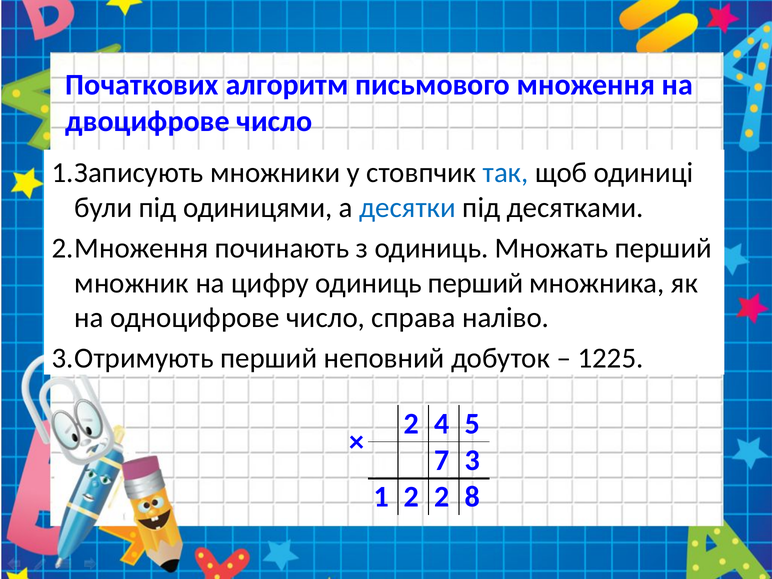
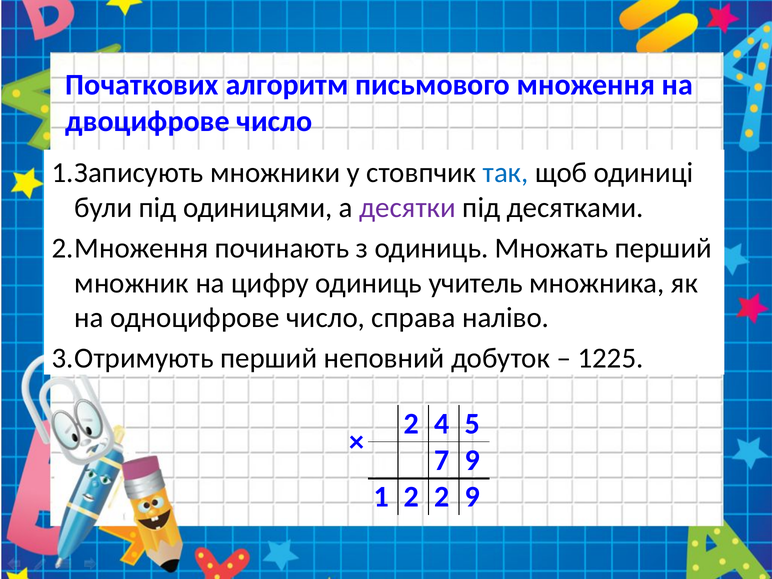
десятки colour: blue -> purple (408, 208)
одиниць перший: перший -> учитель (476, 283)
7 3: 3 -> 9 (472, 460)
2 8: 8 -> 9 (472, 497)
